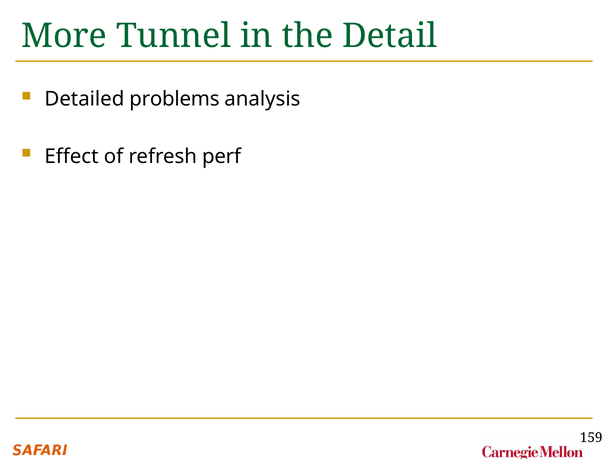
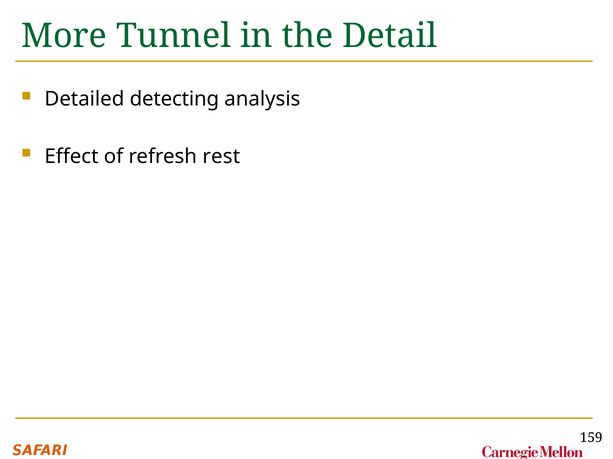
problems: problems -> detecting (174, 99)
perf: perf -> rest (221, 157)
